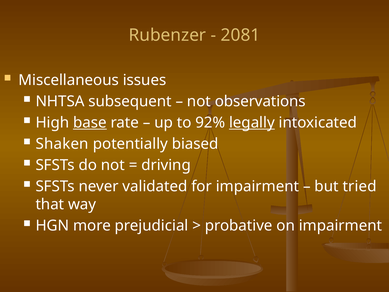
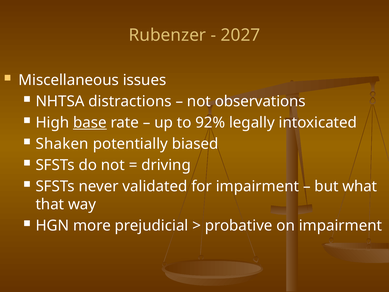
2081: 2081 -> 2027 (241, 35)
subsequent: subsequent -> distractions (130, 101)
legally underline: present -> none (252, 123)
tried: tried -> what (360, 186)
